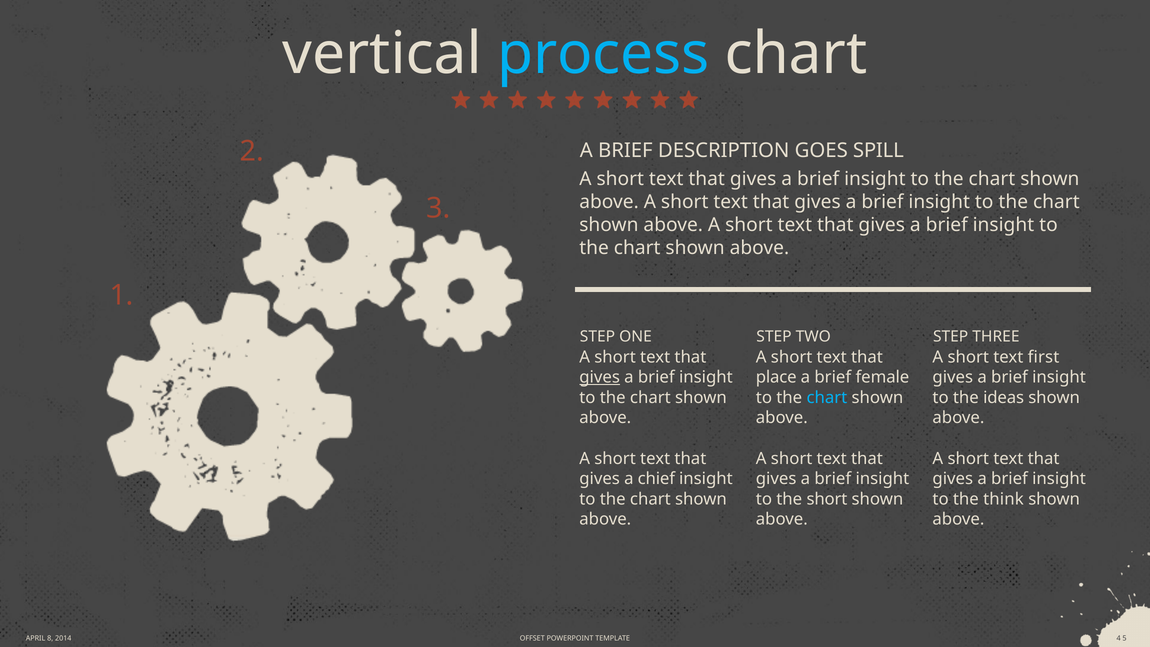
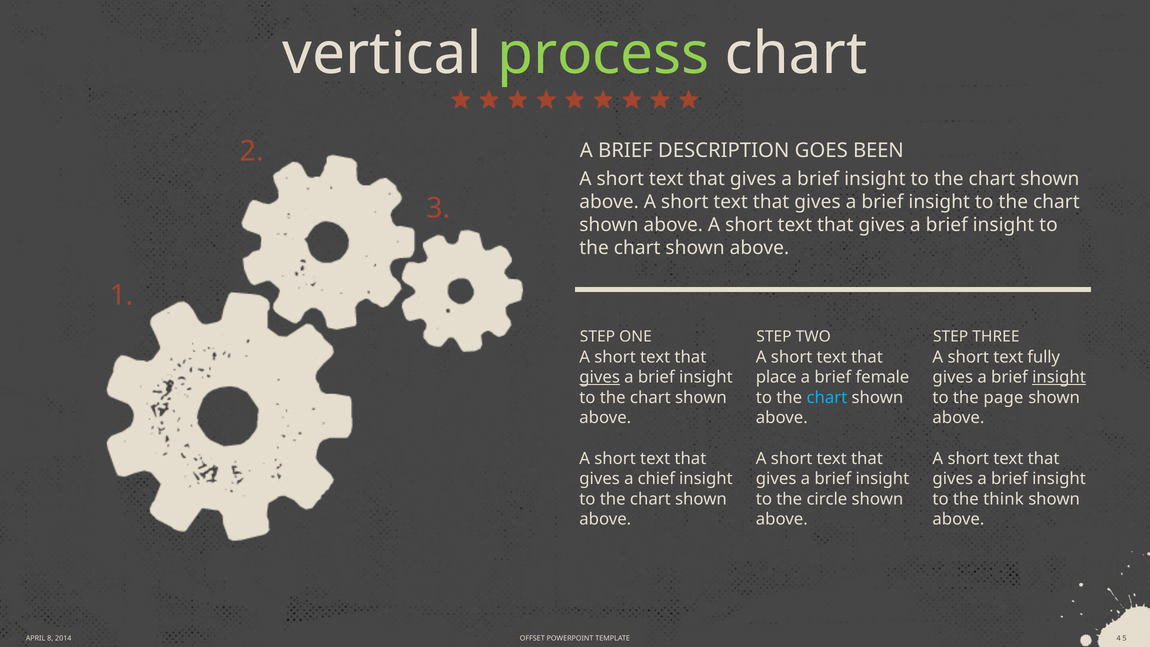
process colour: light blue -> light green (603, 54)
SPILL: SPILL -> BEEN (878, 151)
first: first -> fully (1044, 357)
insight underline: none -> present (1059, 377)
ideas: ideas -> page (1003, 397)
the short: short -> circle (827, 499)
